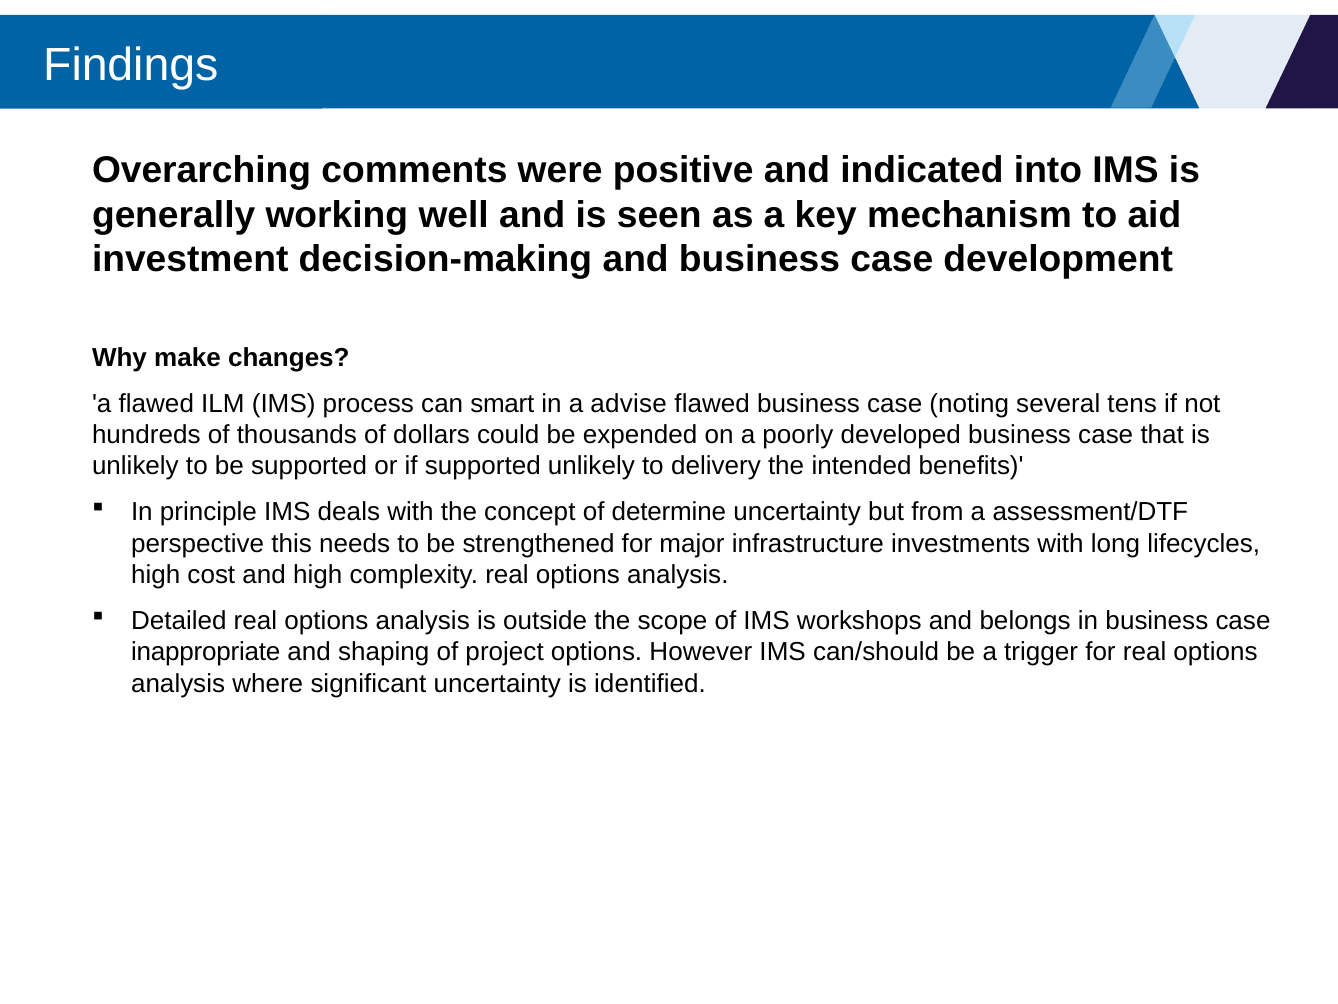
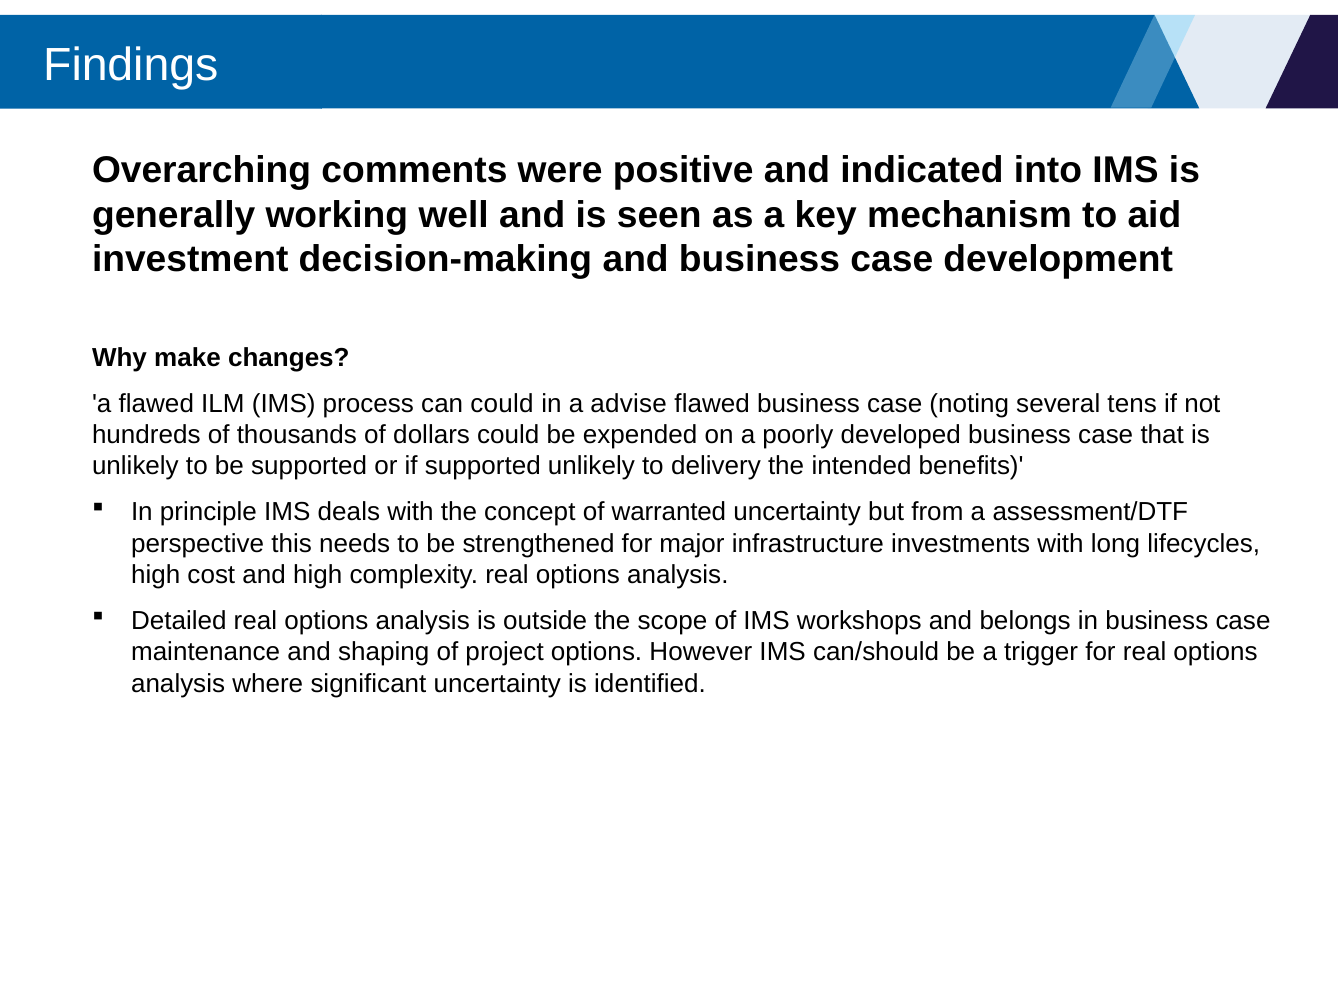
can smart: smart -> could (502, 404)
determine: determine -> warranted (669, 512)
inappropriate: inappropriate -> maintenance (206, 652)
